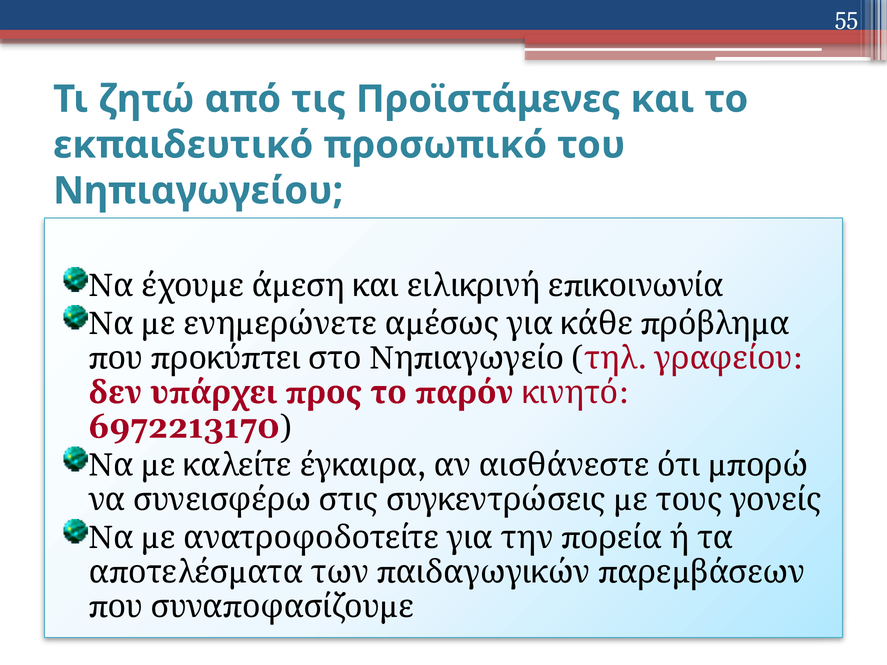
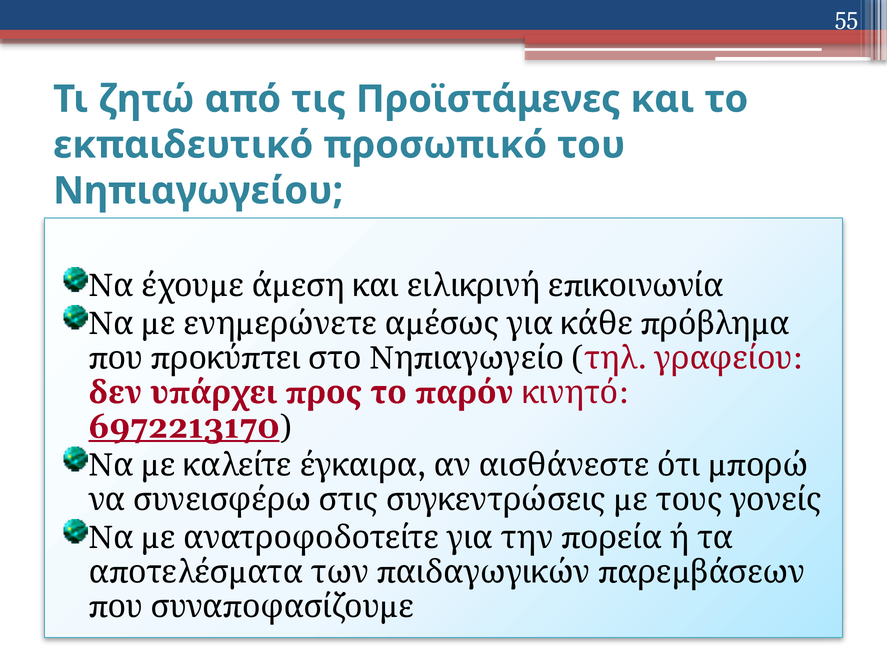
6972213170 underline: none -> present (184, 427)
